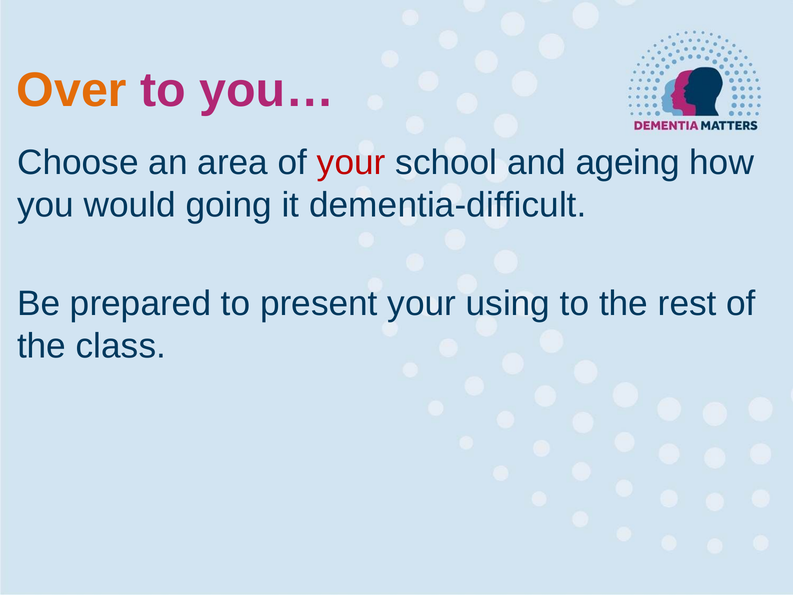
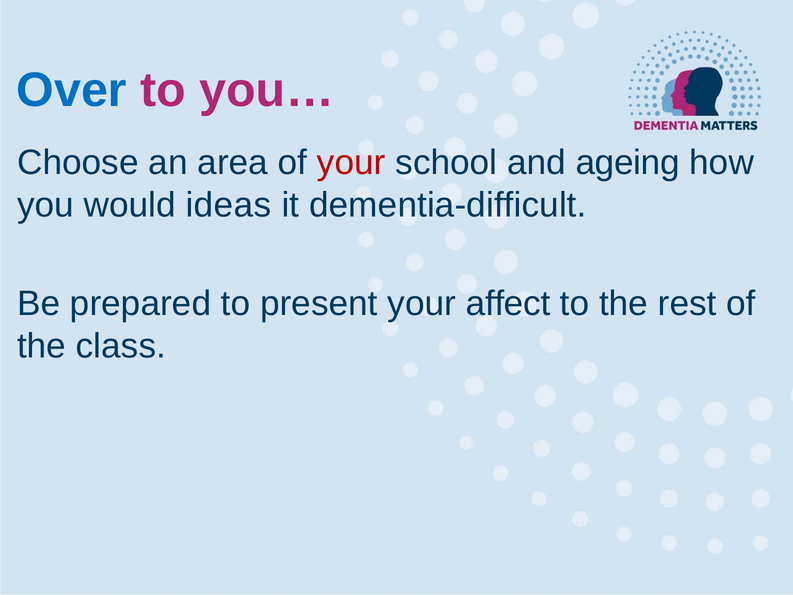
Over colour: orange -> blue (72, 90)
going: going -> ideas (229, 205)
using: using -> affect (508, 304)
